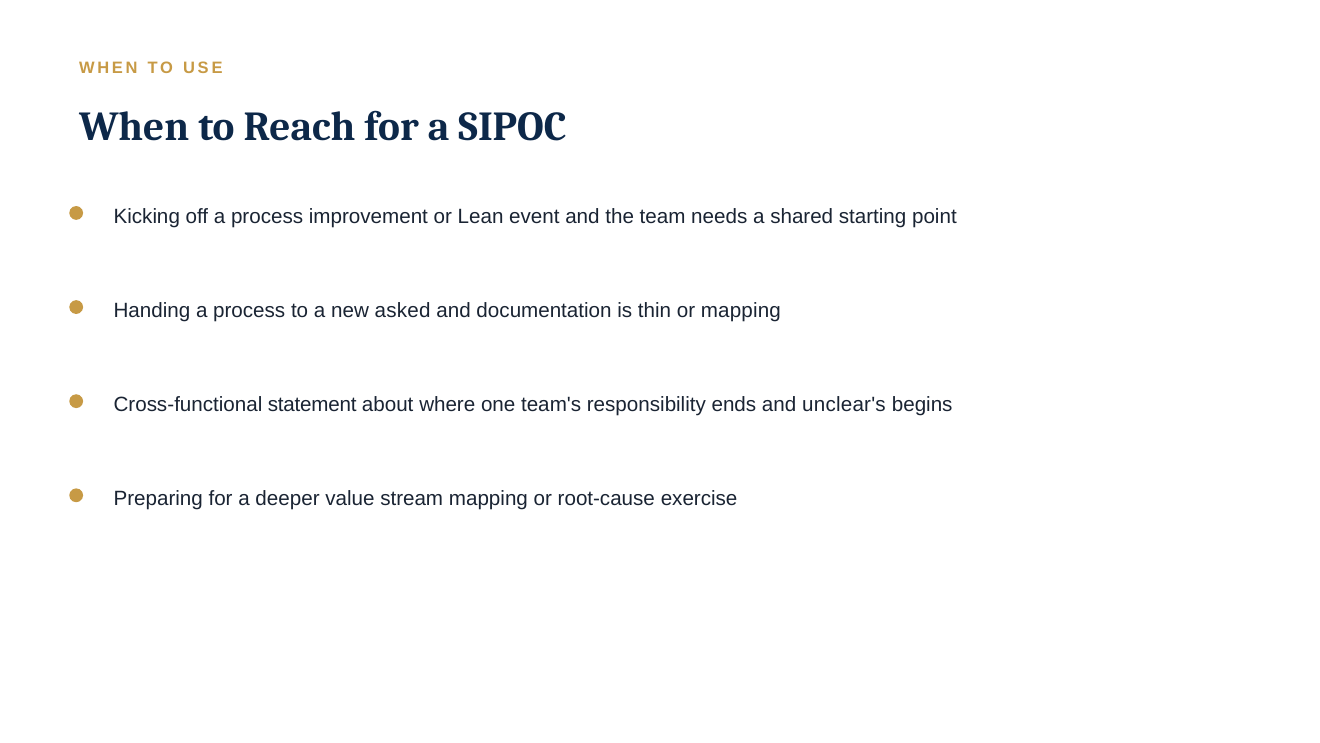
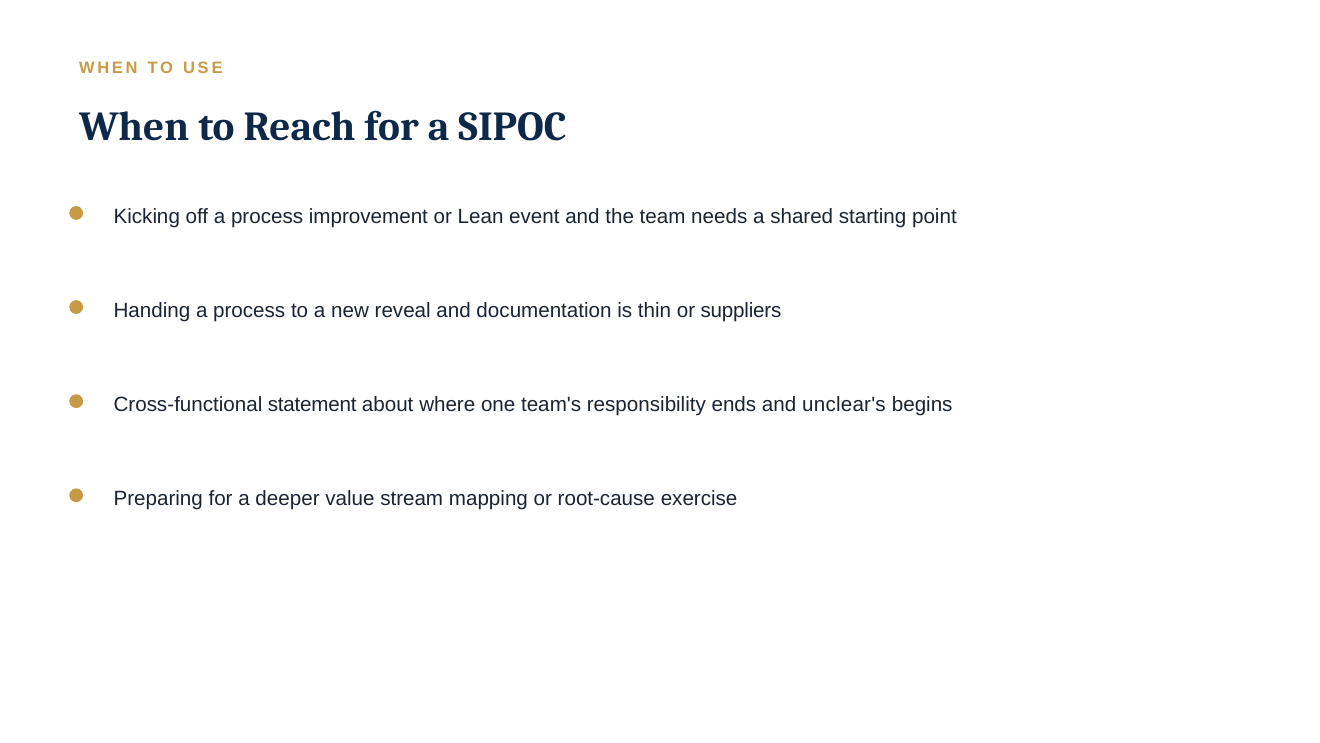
asked: asked -> reveal (403, 311)
or mapping: mapping -> suppliers (741, 311)
